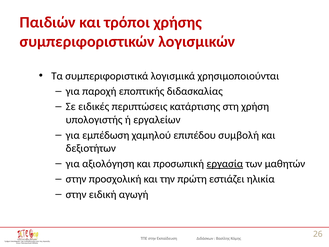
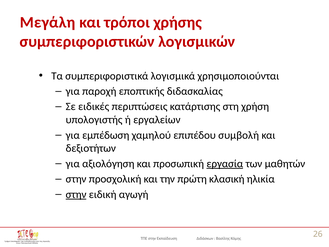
Παιδιών: Παιδιών -> Μεγάλη (48, 22)
εστιάζει: εστιάζει -> κλασική (227, 179)
στην underline: none -> present (76, 194)
